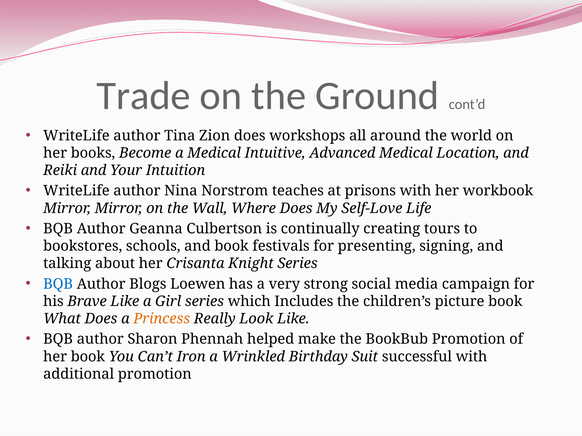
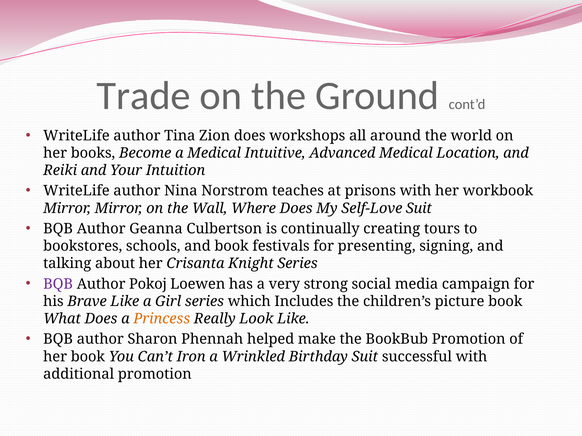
Self-Love Life: Life -> Suit (419, 209)
BQB colour: blue -> purple (58, 284)
Blogs: Blogs -> Pokoj (148, 284)
